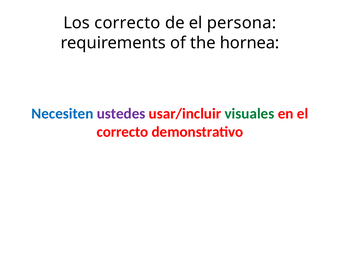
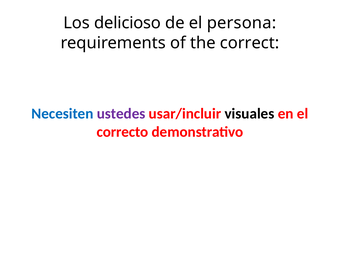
Los correcto: correcto -> delicioso (128, 23)
hornea: hornea -> correct (250, 43)
visuales colour: green -> black (249, 114)
